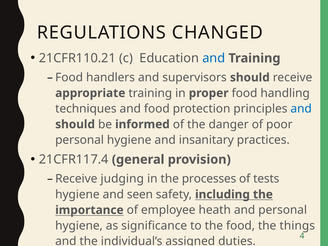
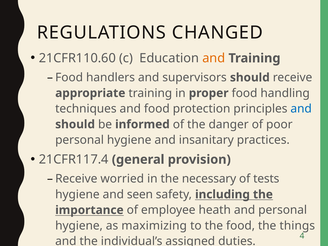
21CFR110.21: 21CFR110.21 -> 21CFR110.60 (77, 58)
and colour: blue -> orange (214, 58)
judging: judging -> worried (122, 179)
processes: processes -> necessary (209, 179)
significance: significance -> maximizing (154, 226)
